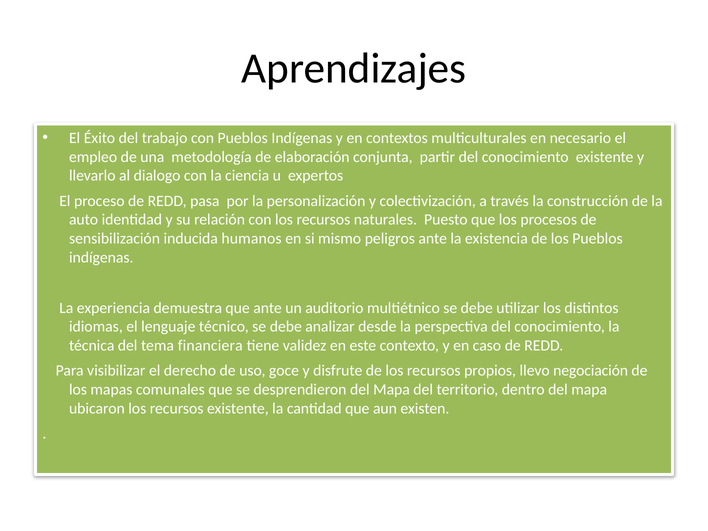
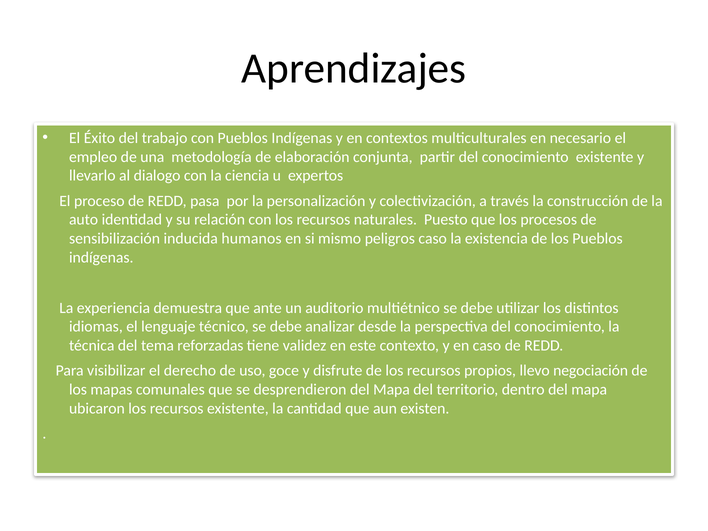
peligros ante: ante -> caso (433, 239)
financiera: financiera -> reforzadas (210, 346)
